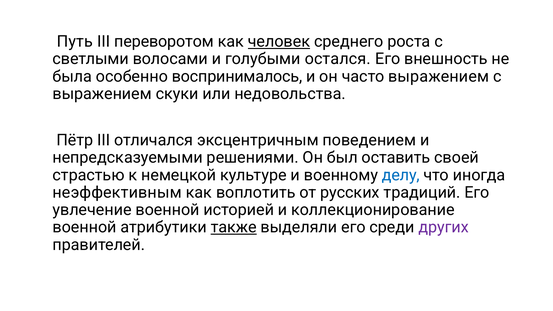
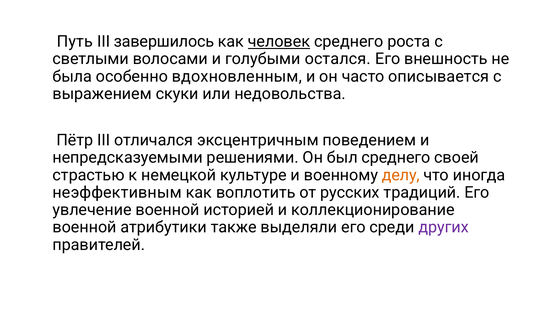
переворотом: переворотом -> завершилось (164, 42)
воспринималось: воспринималось -> вдохновленным (237, 76)
часто выражением: выражением -> описывается (439, 76)
был оставить: оставить -> среднего (396, 158)
делу colour: blue -> orange (401, 175)
также underline: present -> none (234, 227)
